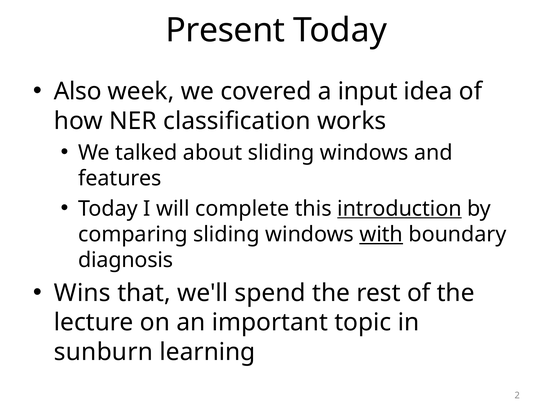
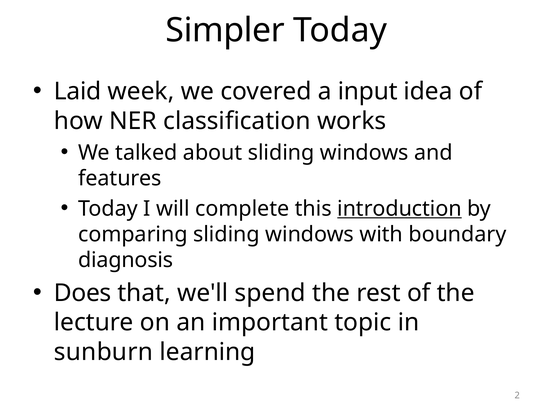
Present: Present -> Simpler (225, 30)
Also: Also -> Laid (78, 91)
with underline: present -> none (381, 234)
Wins: Wins -> Does (83, 293)
